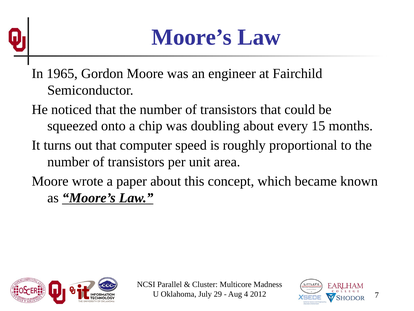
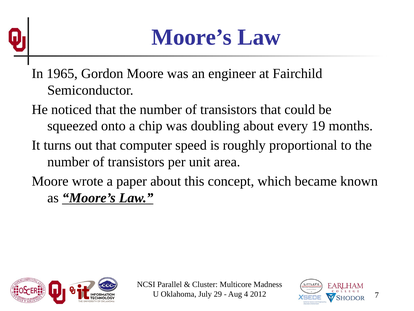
15: 15 -> 19 (318, 126)
